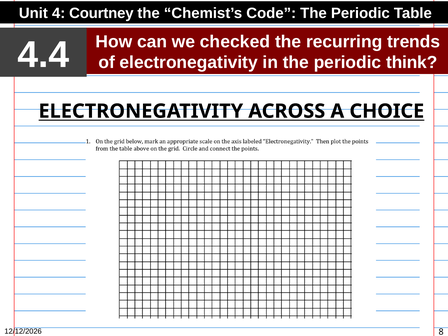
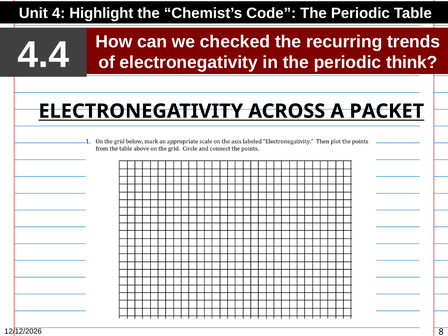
Courtney: Courtney -> Highlight (101, 13)
CHOICE: CHOICE -> PACKET (387, 111)
